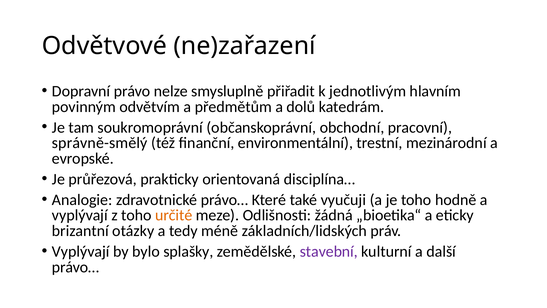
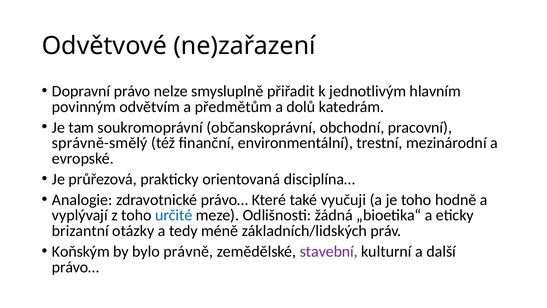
určité colour: orange -> blue (174, 215)
Vyplývají: Vyplývají -> Koňským (81, 251)
splašky: splašky -> právně (188, 251)
